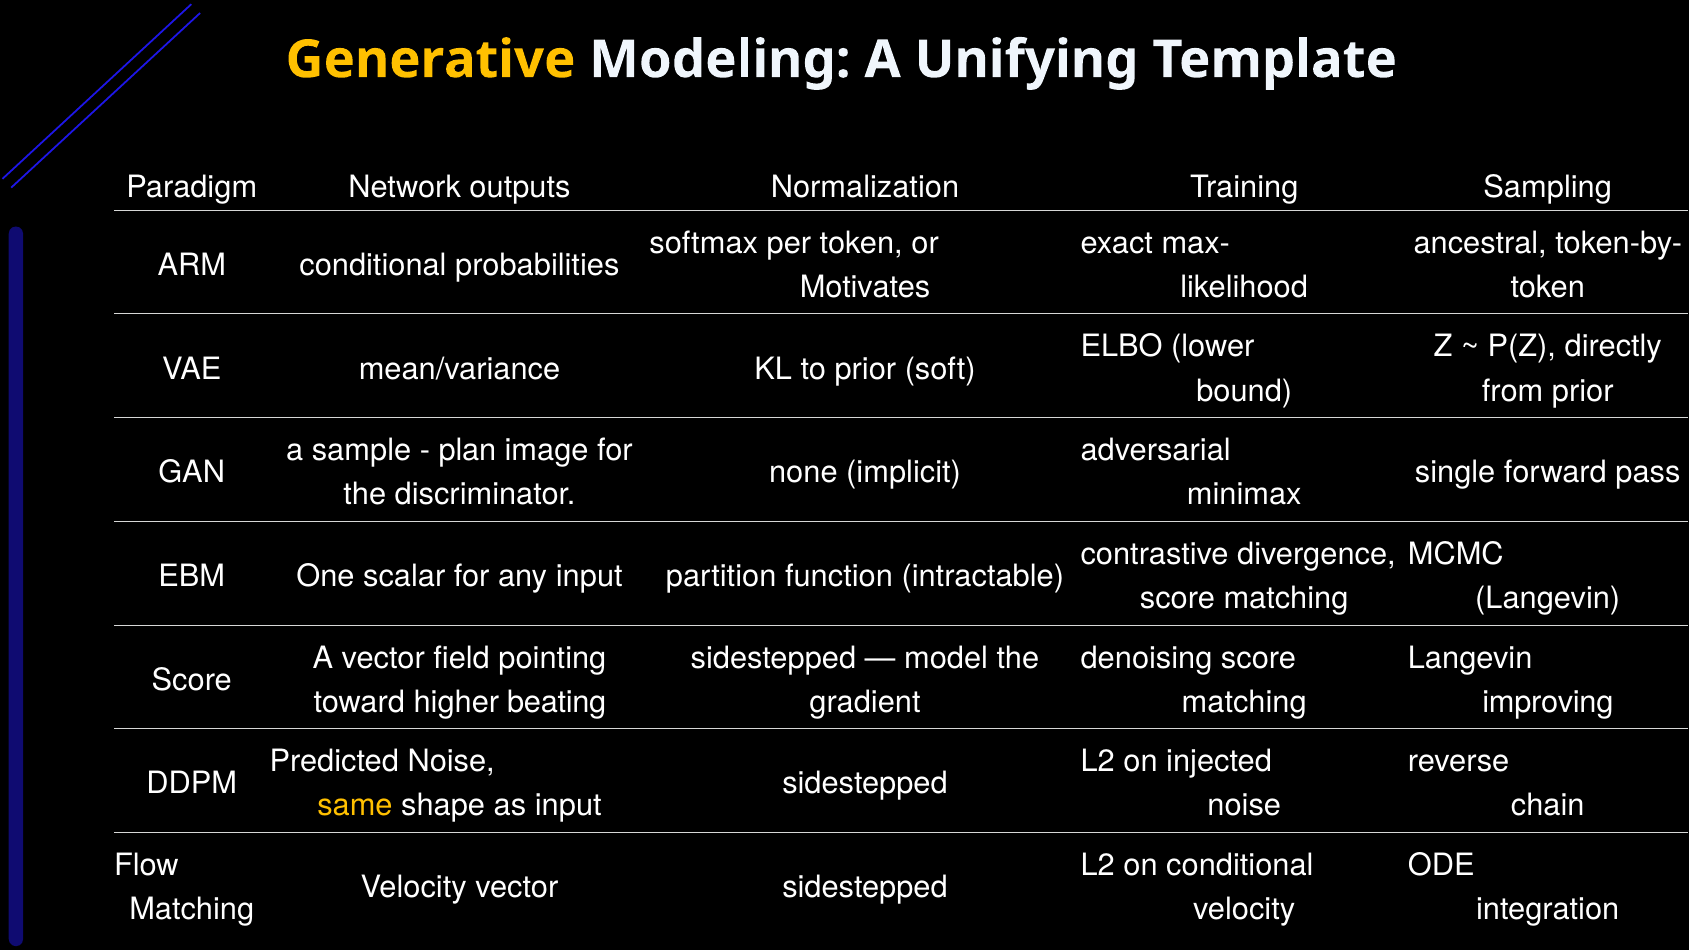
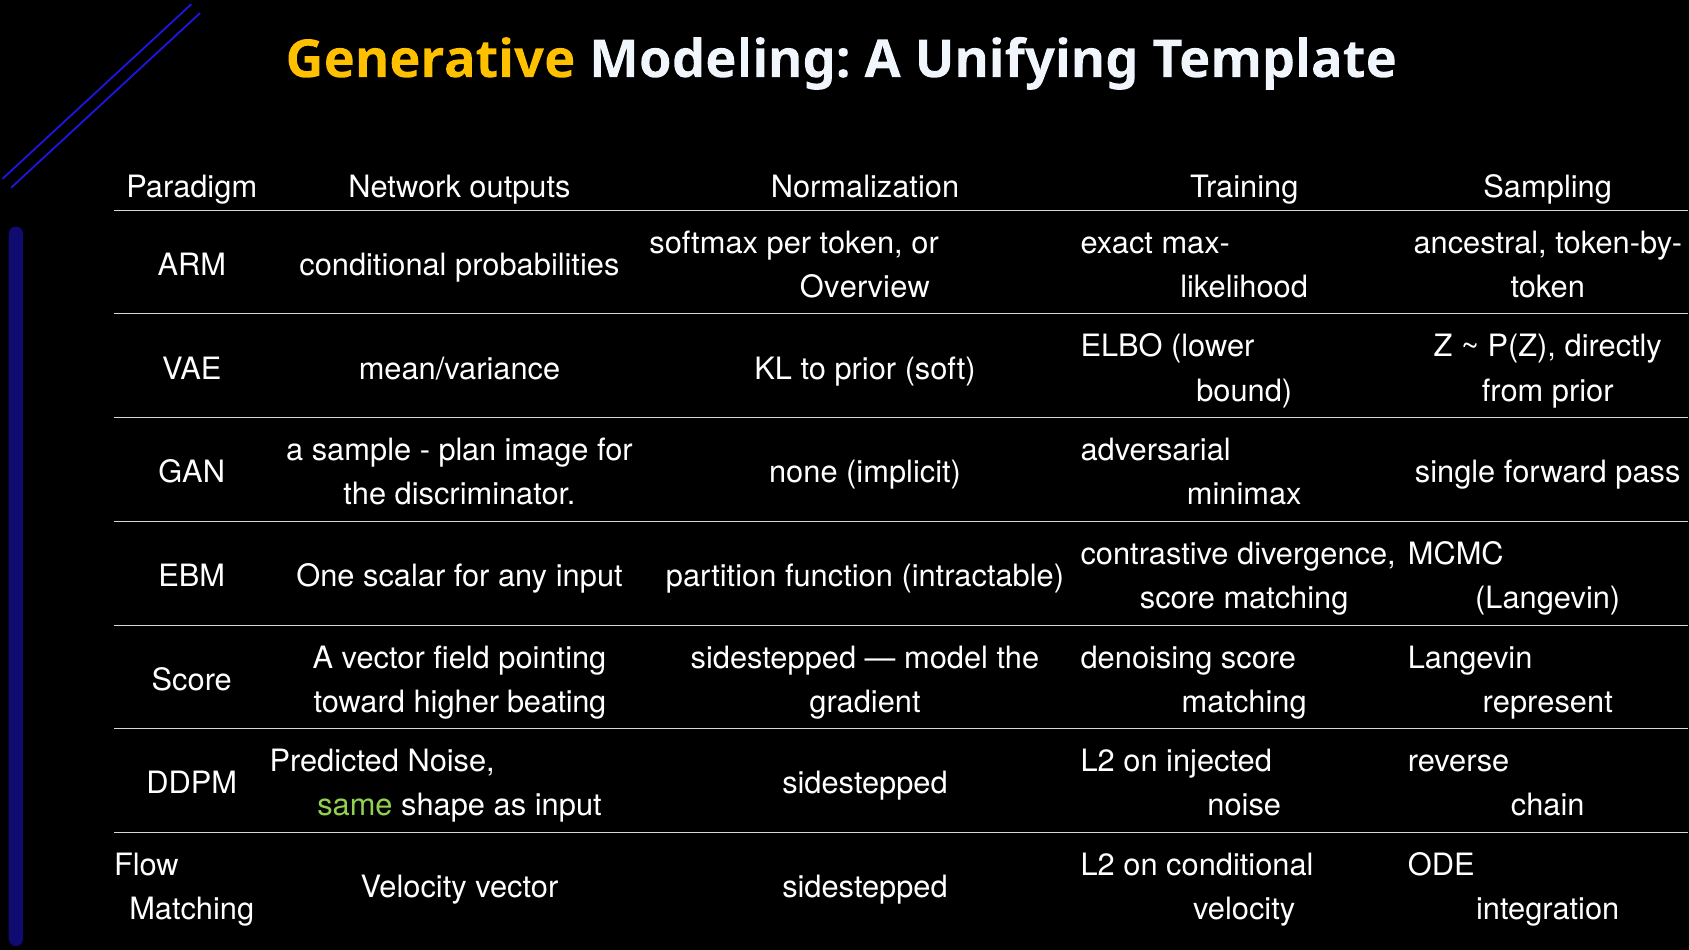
Motivates: Motivates -> Overview (865, 287)
improving: improving -> represent (1548, 702)
same colour: yellow -> light green (355, 806)
